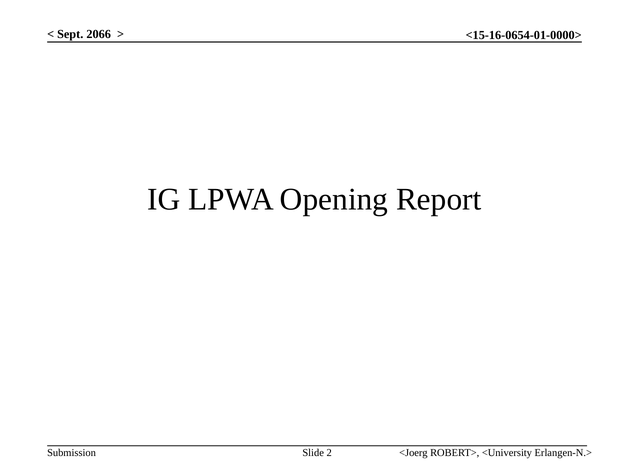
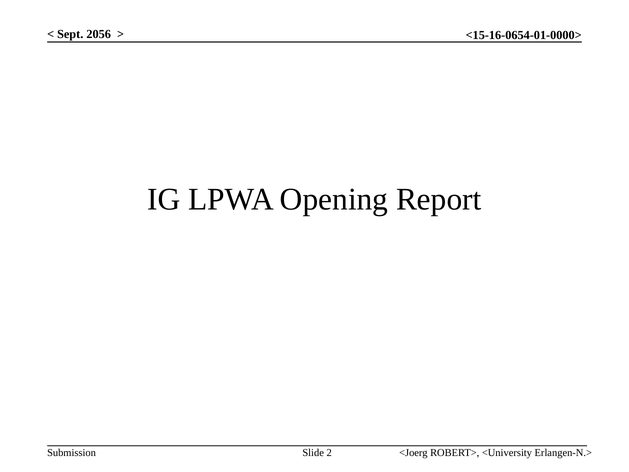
2066: 2066 -> 2056 (99, 34)
